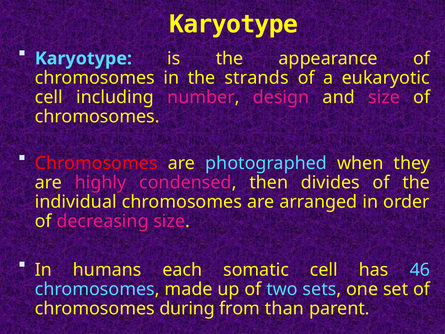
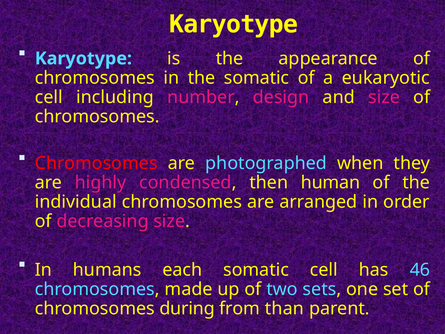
the strands: strands -> somatic (257, 78)
divides: divides -> human (330, 182)
